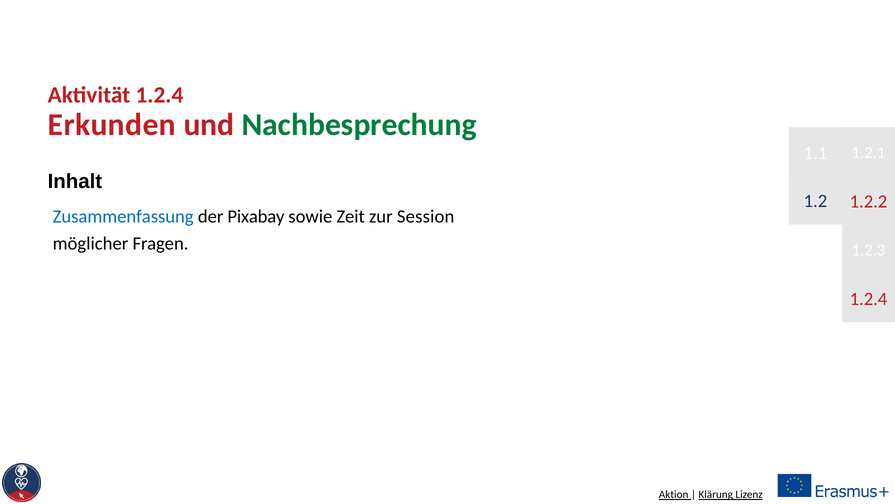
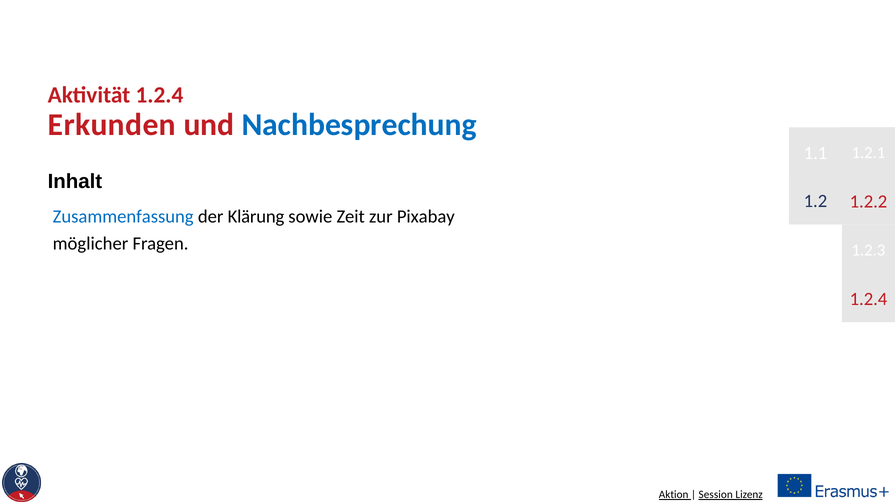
Nachbesprechung colour: green -> blue (359, 125)
Pixabay: Pixabay -> Klärung (256, 216)
Session: Session -> Pixabay (426, 216)
Klärung: Klärung -> Session (716, 494)
